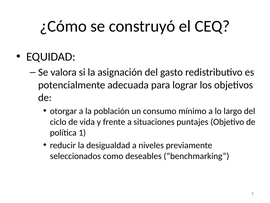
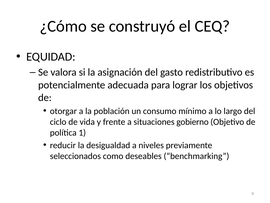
puntajes: puntajes -> gobierno (193, 122)
